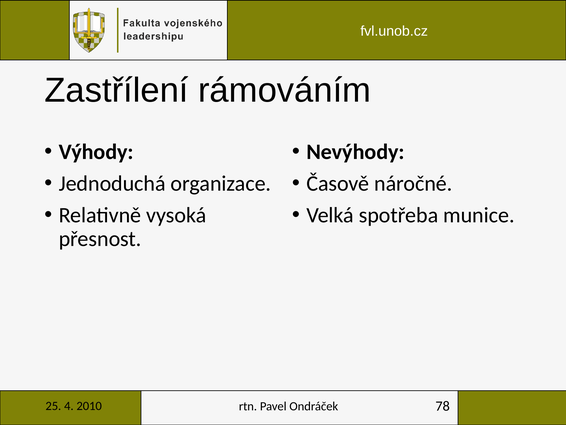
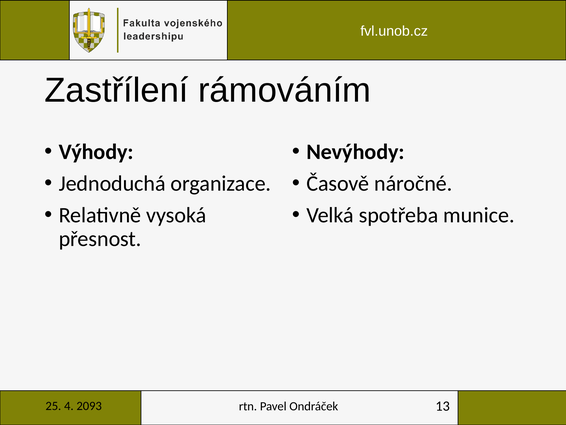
2010: 2010 -> 2093 (89, 406)
78: 78 -> 13 (443, 406)
